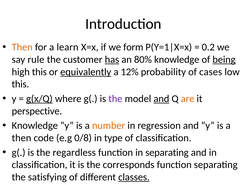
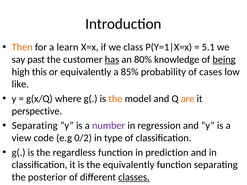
form: form -> class (133, 47)
0.2: 0.2 -> 5.1 (208, 47)
rule: rule -> past (36, 60)
equivalently underline: present -> none (86, 72)
12%: 12% -> 85% (130, 72)
this: this -> like (20, 84)
g(x/Q underline: present -> none (39, 99)
the colour: purple -> orange (115, 99)
and underline: present -> none (161, 99)
Knowledge: Knowledge -> Separating (35, 126)
number colour: orange -> purple (109, 126)
then: then -> view (22, 138)
0/8: 0/8 -> 0/2 (83, 138)
in separating: separating -> prediction (167, 153)
the corresponds: corresponds -> equivalently (129, 165)
satisfying: satisfying -> posterior (47, 177)
